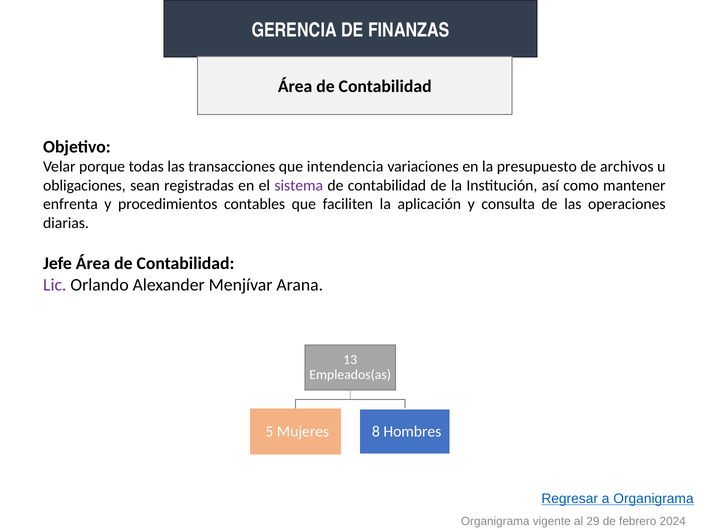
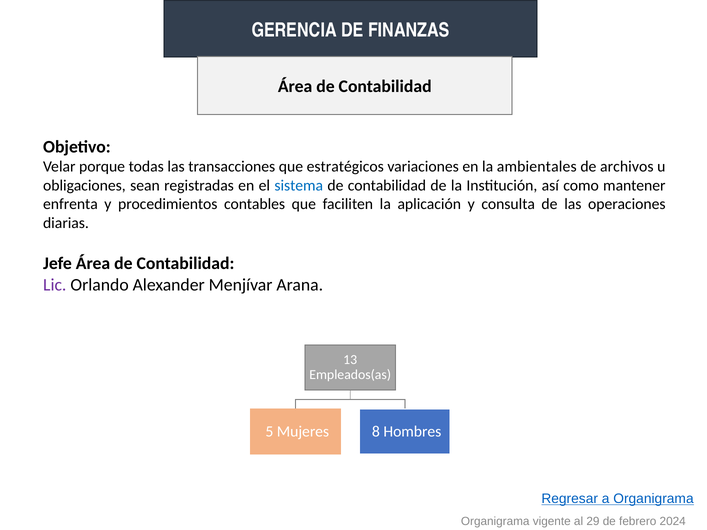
intendencia: intendencia -> estratégicos (345, 167)
presupuesto: presupuesto -> ambientales (537, 167)
sistema colour: purple -> blue (299, 186)
